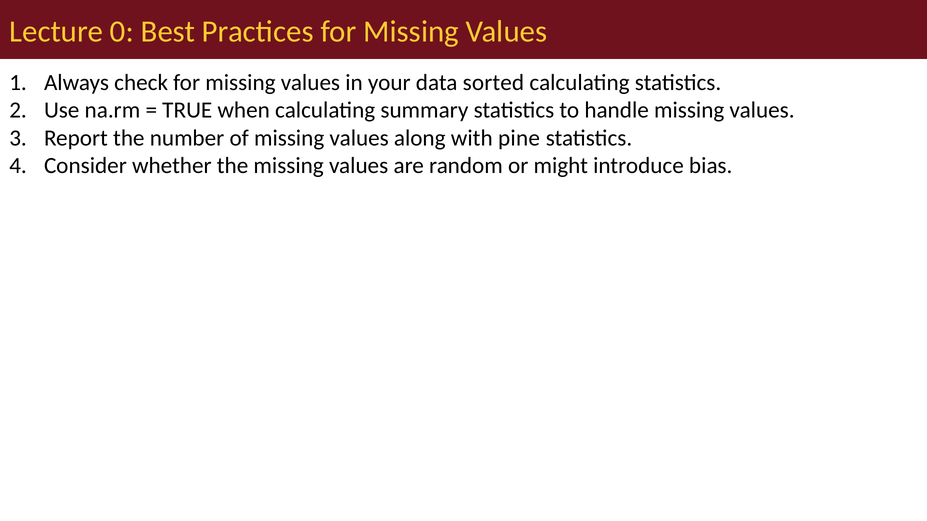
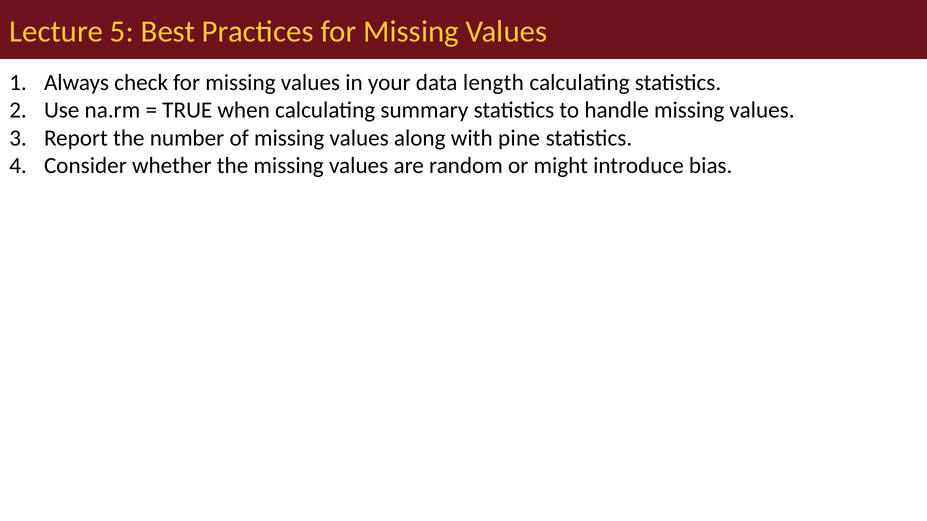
0: 0 -> 5 (122, 32)
sorted: sorted -> length (493, 82)
